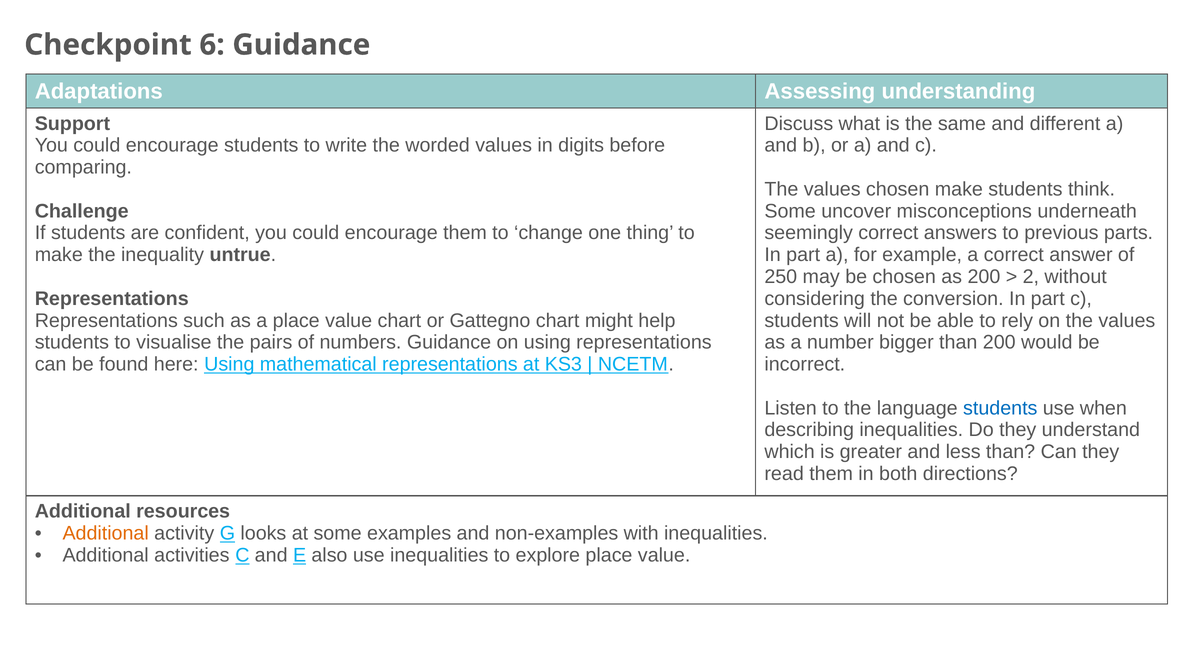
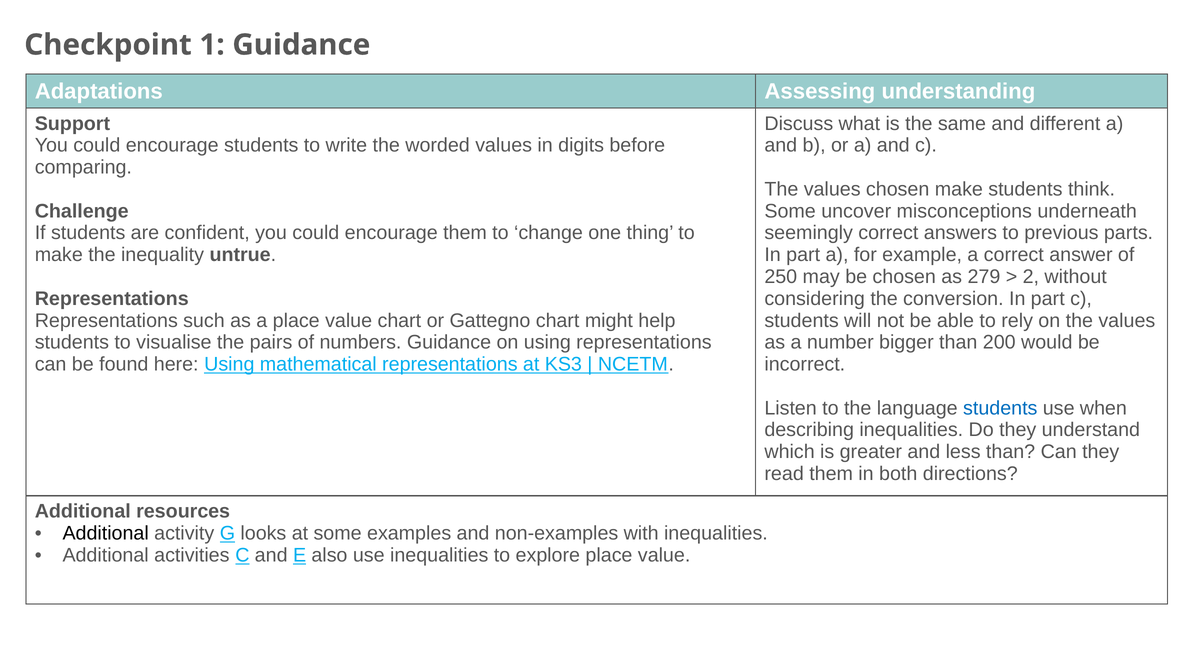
6: 6 -> 1 (212, 45)
as 200: 200 -> 279 (984, 277)
Additional colour: orange -> black (106, 534)
